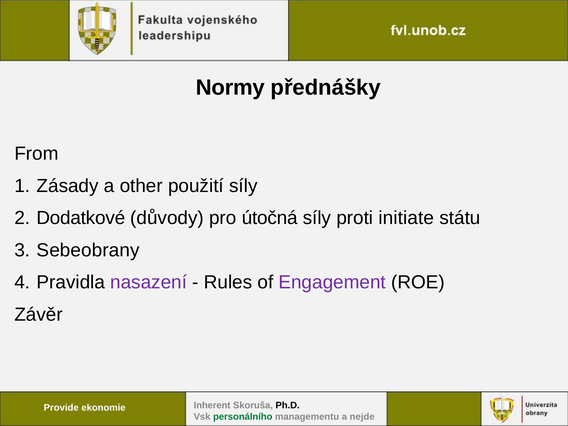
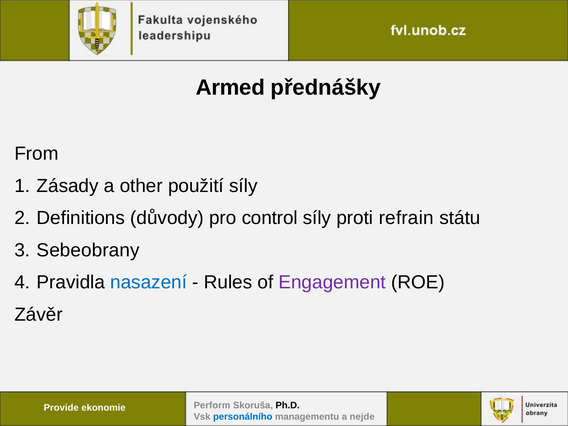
Normy: Normy -> Armed (230, 87)
Dodatkové: Dodatkové -> Definitions (81, 218)
útočná: útočná -> control (270, 218)
initiate: initiate -> refrain (406, 218)
nasazení colour: purple -> blue (149, 282)
Inherent: Inherent -> Perform (212, 405)
personálního colour: green -> blue (243, 417)
